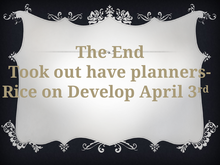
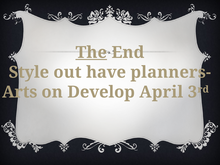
The underline: none -> present (91, 52)
Took: Took -> Style (29, 72)
Rice: Rice -> Arts (20, 92)
